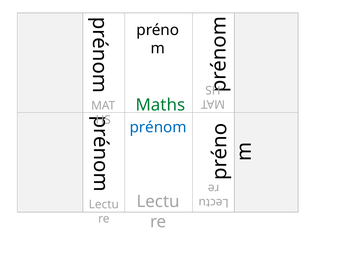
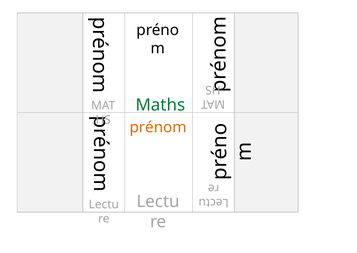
prénom colour: blue -> orange (158, 127)
